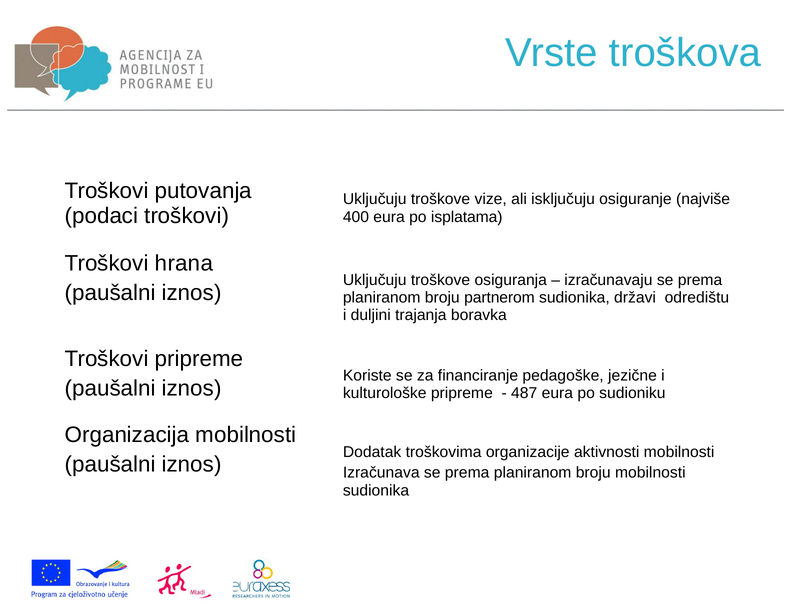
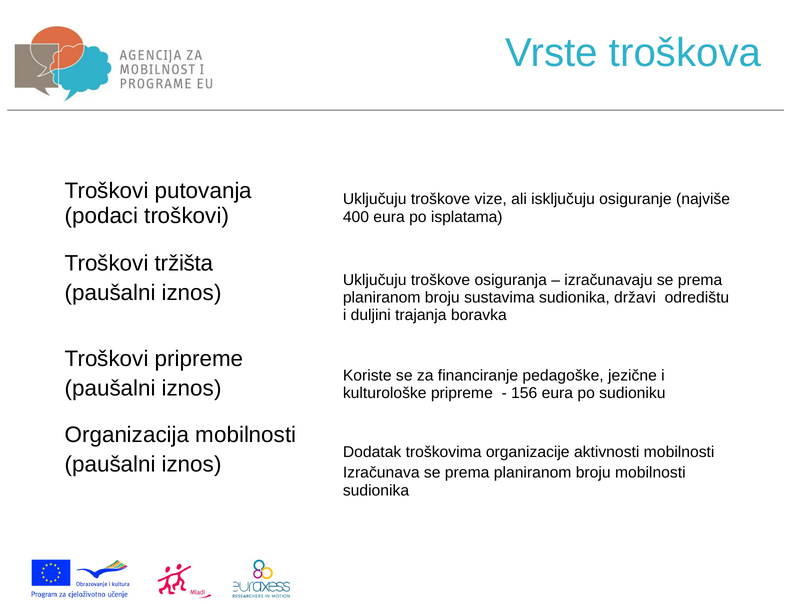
hrana: hrana -> tržišta (184, 263)
partnerom: partnerom -> sustavima (499, 298)
487: 487 -> 156 (524, 394)
